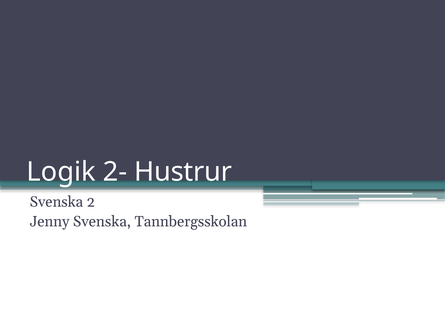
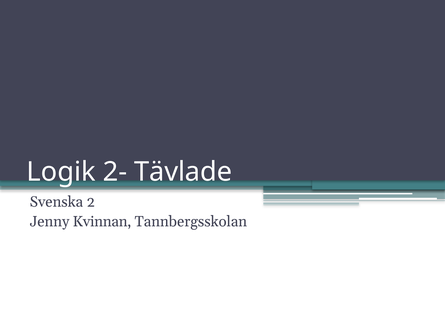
Hustrur: Hustrur -> Tävlade (183, 172)
Jenny Svenska: Svenska -> Kvinnan (102, 222)
